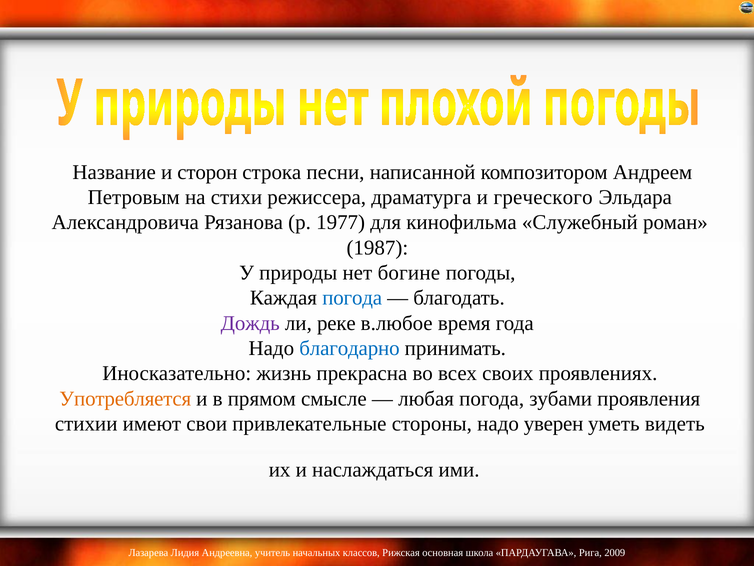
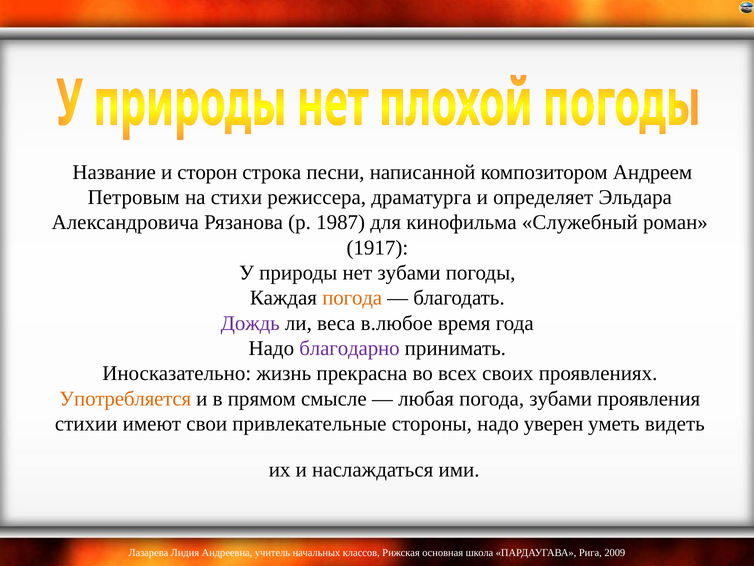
греческого: греческого -> определяет (543, 197)
1977: 1977 -> 1987 (341, 222)
1987: 1987 -> 1917 (377, 247)
нет богине: богине -> зубами (409, 273)
погода colour: blue -> orange (352, 298)
реке: реке -> веса (336, 323)
благодарно colour: blue -> purple (350, 348)
